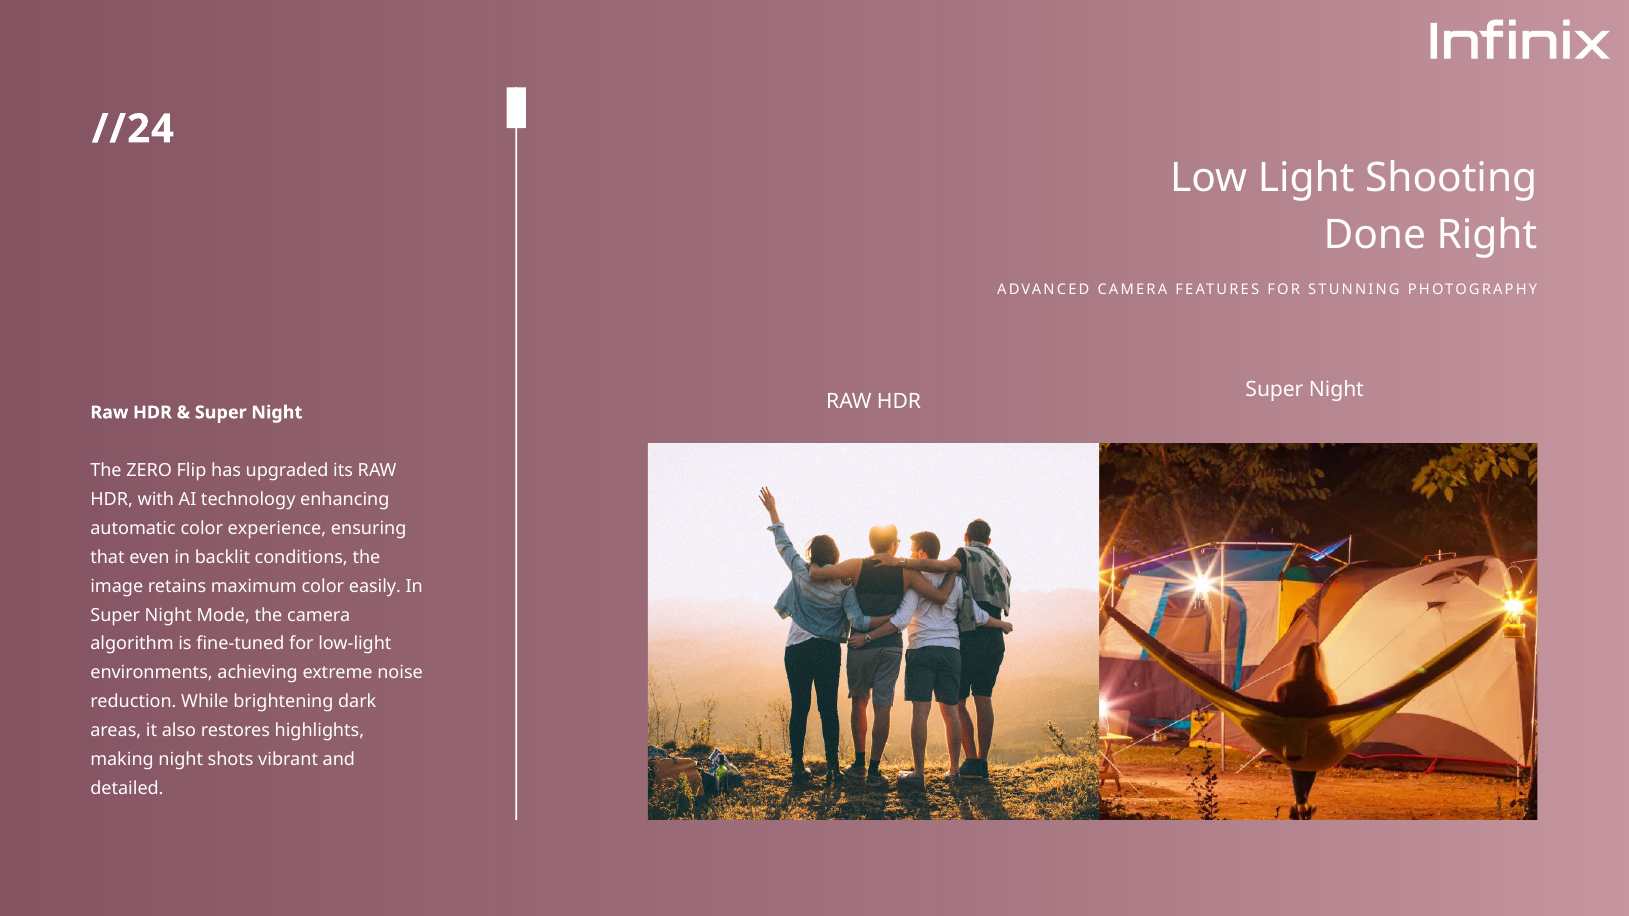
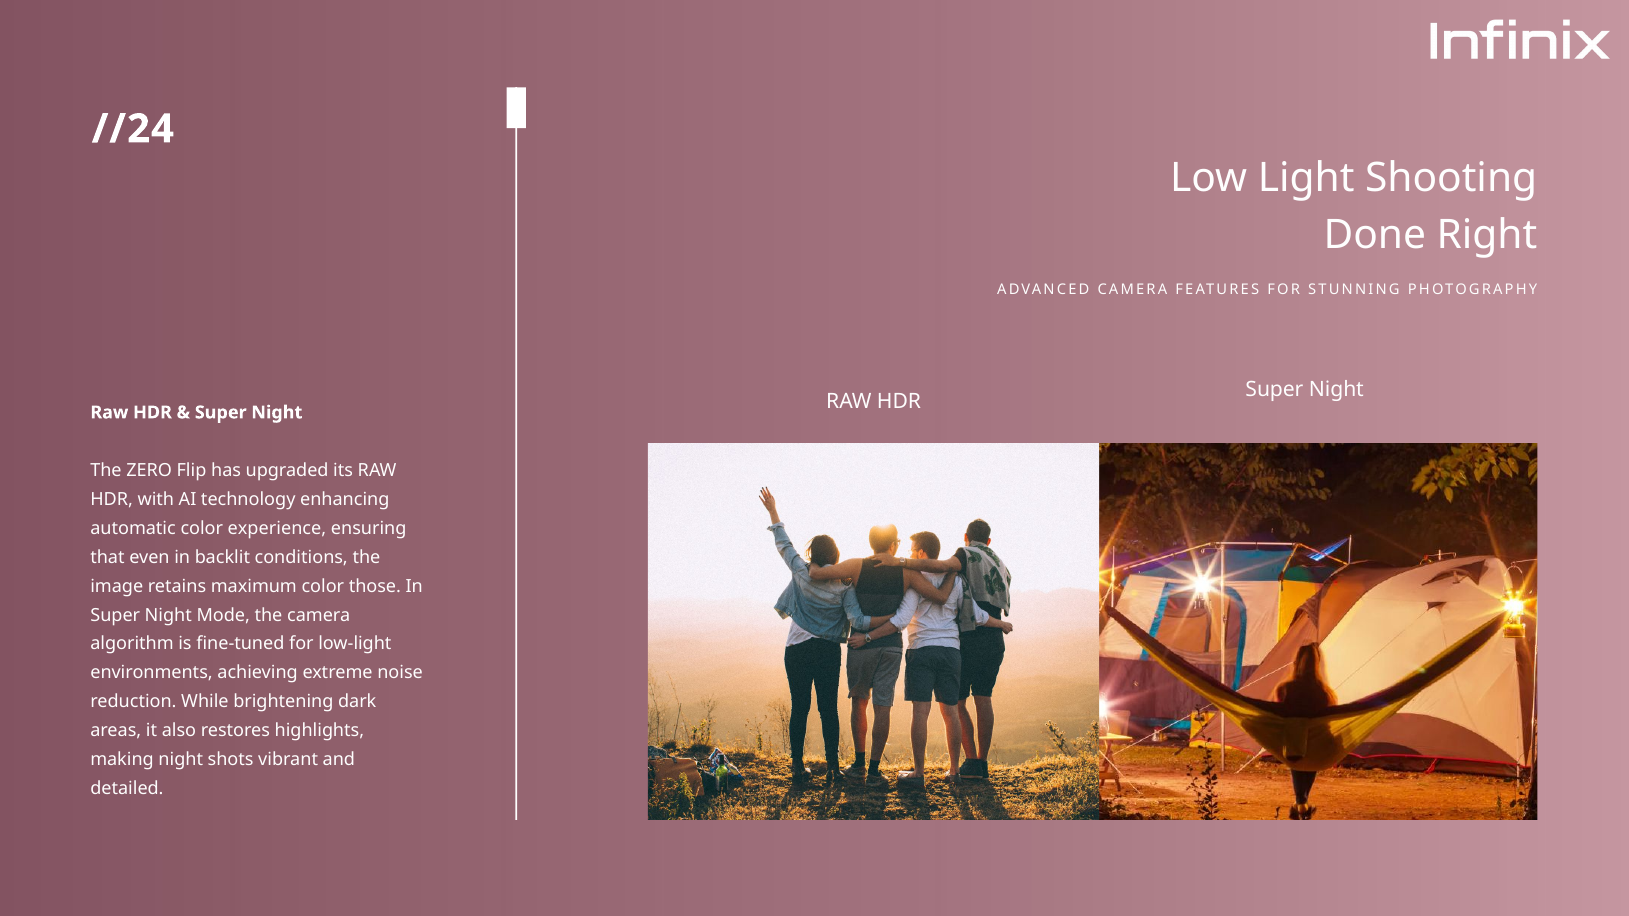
easily: easily -> those (375, 586)
